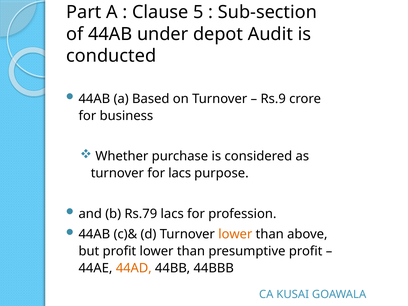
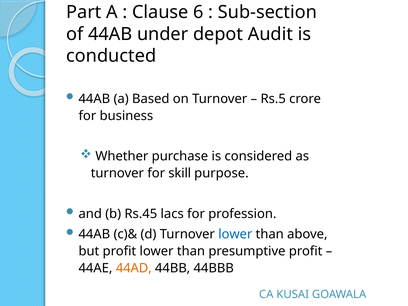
5: 5 -> 6 (198, 12)
Rs.9: Rs.9 -> Rs.5 (273, 99)
for lacs: lacs -> skill (180, 173)
Rs.79: Rs.79 -> Rs.45 (141, 214)
lower colour: orange -> blue (235, 234)
